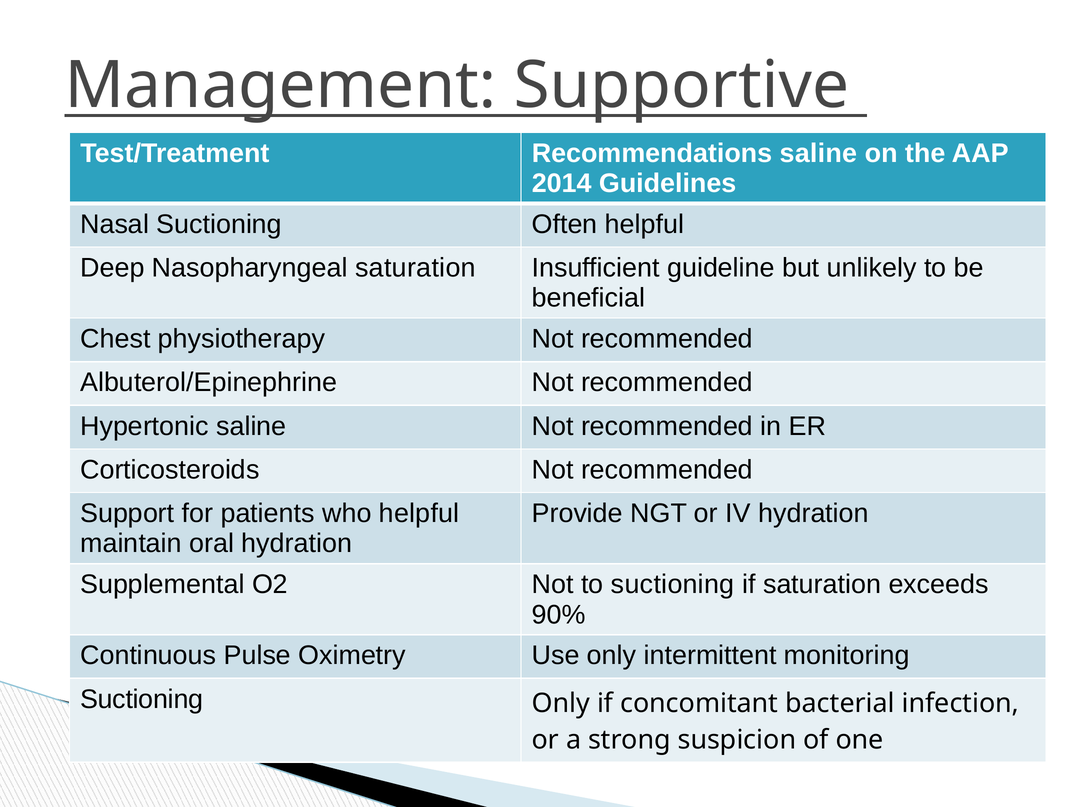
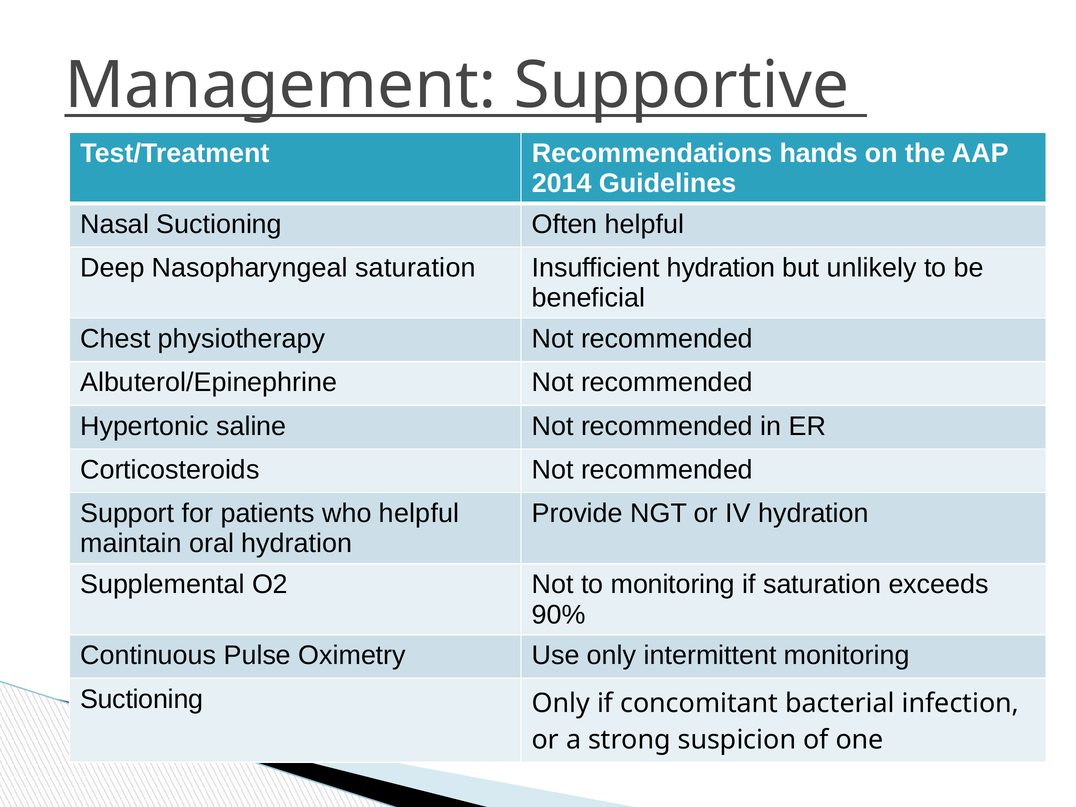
Recommendations saline: saline -> hands (819, 153)
Insufficient guideline: guideline -> hydration (721, 268)
to suctioning: suctioning -> monitoring (673, 585)
